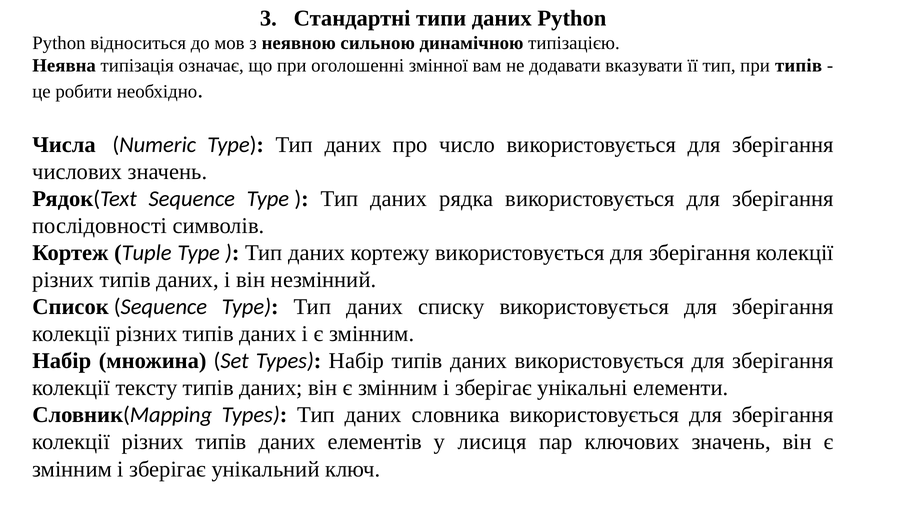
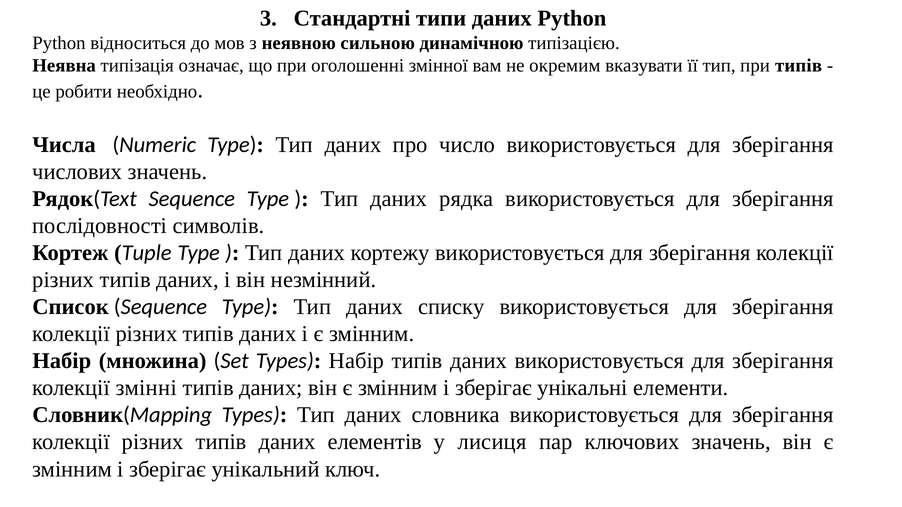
додавати: додавати -> окремим (565, 66)
тексту: тексту -> змінні (146, 388)
